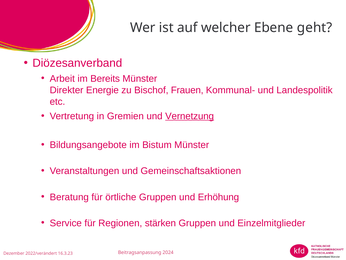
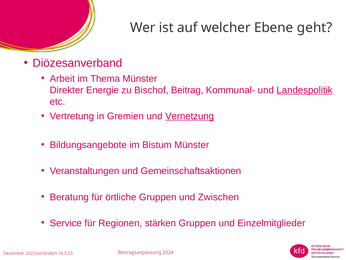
Bereits: Bereits -> Thema (105, 78)
Frauen: Frauen -> Beitrag (187, 90)
Landespolitik underline: none -> present (305, 90)
Erhöhung: Erhöhung -> Zwischen (218, 197)
